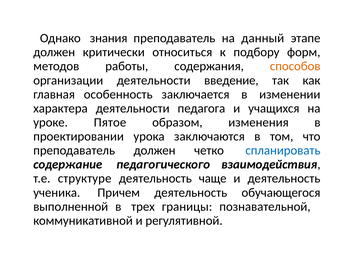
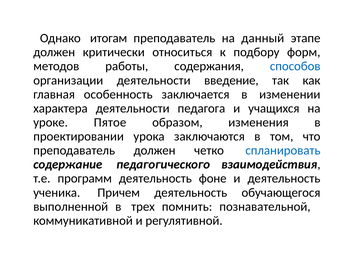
знания: знания -> итогам (109, 38)
способов colour: orange -> blue (295, 66)
структуре: структуре -> программ (85, 178)
чаще: чаще -> фоне (213, 178)
границы: границы -> помнить (187, 206)
